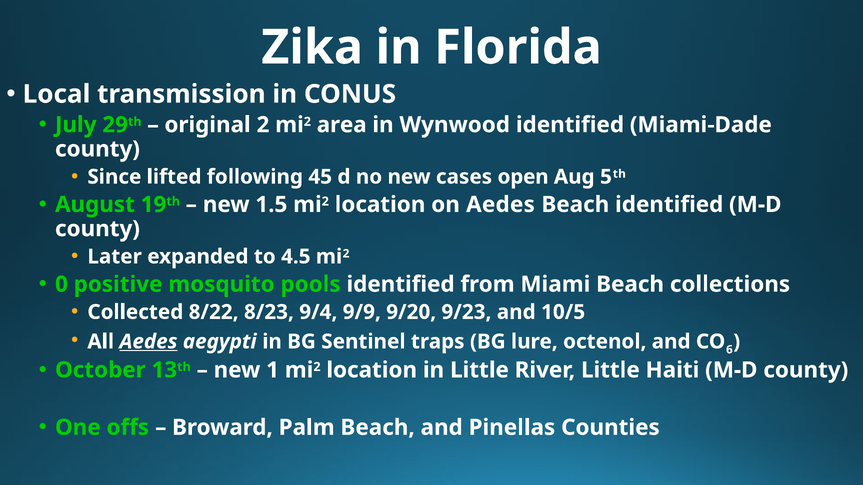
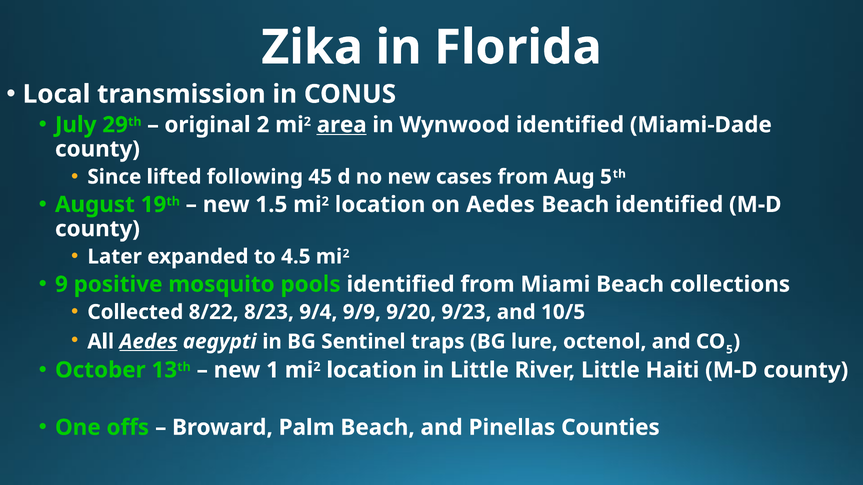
area underline: none -> present (342, 125)
cases open: open -> from (523, 177)
0: 0 -> 9 (61, 285)
6: 6 -> 5 (729, 350)
